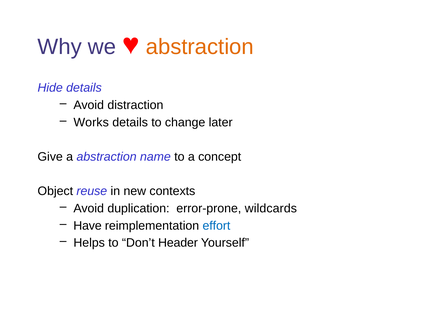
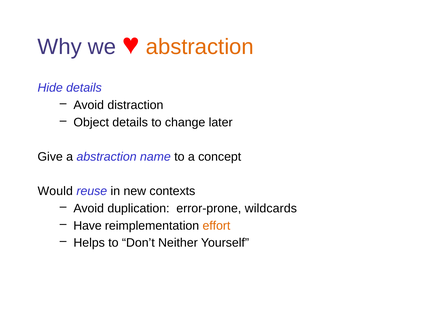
Works: Works -> Object (91, 122)
Object: Object -> Would (55, 191)
effort colour: blue -> orange (216, 225)
Header: Header -> Neither (178, 243)
